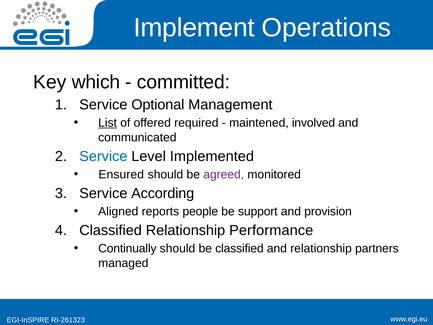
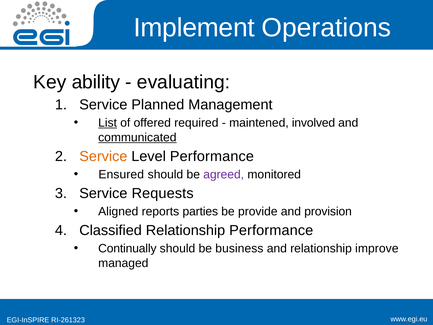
which: which -> ability (96, 82)
committed: committed -> evaluating (184, 82)
Optional: Optional -> Planned (158, 105)
communicated underline: none -> present (137, 137)
Service colour: blue -> orange (103, 156)
Level Implemented: Implemented -> Performance (212, 156)
According: According -> Requests (163, 193)
people: people -> parties (200, 211)
support: support -> provide (258, 211)
be classified: classified -> business (239, 248)
partners: partners -> improve (377, 248)
